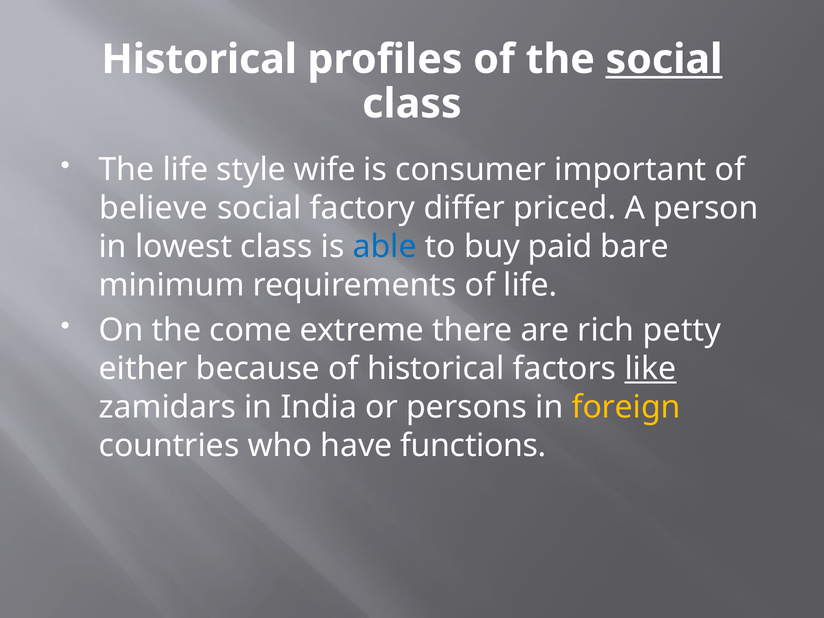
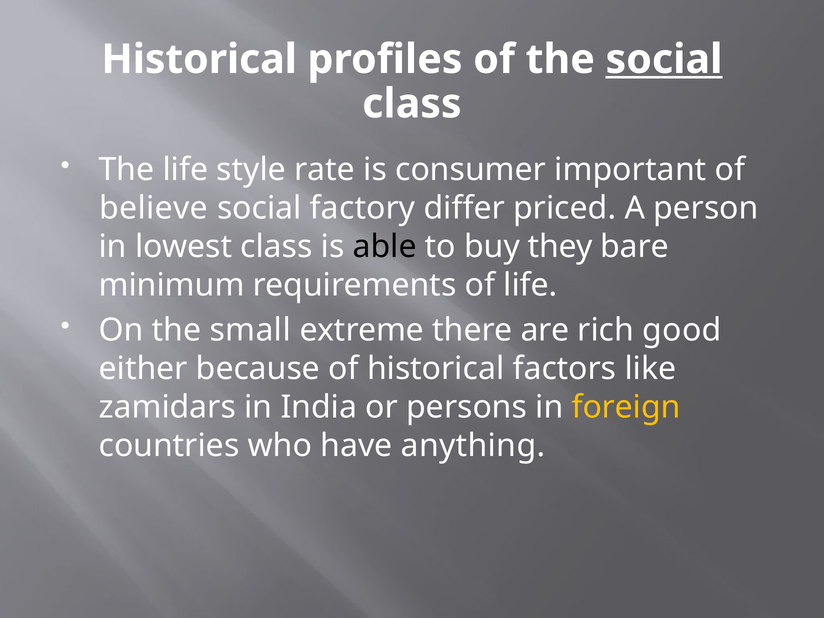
wife: wife -> rate (325, 170)
able colour: blue -> black (385, 247)
paid: paid -> they (560, 247)
come: come -> small (250, 330)
petty: petty -> good (682, 330)
like underline: present -> none (650, 369)
functions: functions -> anything (473, 445)
